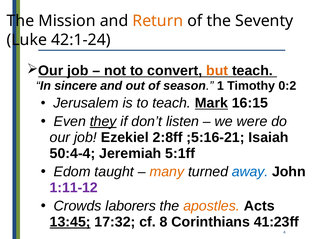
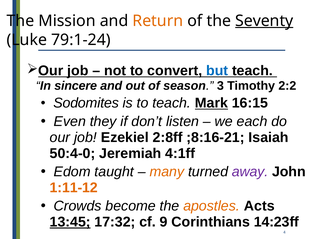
Seventy underline: none -> present (264, 21)
42:1-24: 42:1-24 -> 79:1-24 (81, 40)
but colour: orange -> blue (217, 71)
1: 1 -> 3 (220, 86)
0:2: 0:2 -> 2:2 (287, 86)
Jerusalem: Jerusalem -> Sodomites (86, 103)
they underline: present -> none (103, 121)
were: were -> each (252, 121)
;5:16-21: ;5:16-21 -> ;8:16-21 (216, 137)
50:4-4: 50:4-4 -> 50:4-0 (73, 153)
5:1ff: 5:1ff -> 4:1ff (180, 153)
away colour: blue -> purple (250, 171)
1:11-12 colour: purple -> orange (74, 187)
laborers: laborers -> become (131, 206)
8: 8 -> 9 (164, 221)
41:23ff: 41:23ff -> 14:23ff (276, 221)
